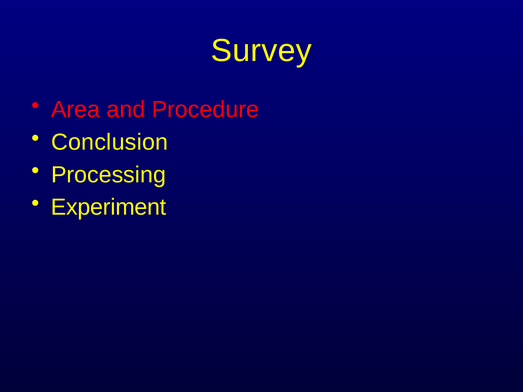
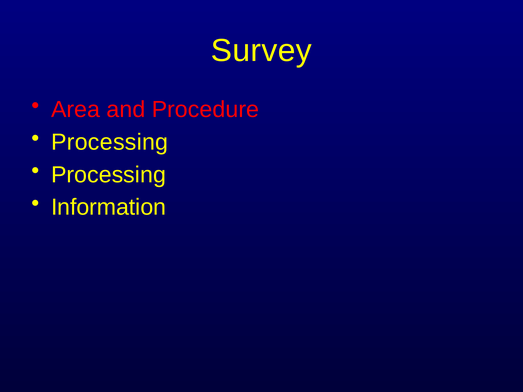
Conclusion: Conclusion -> Processing (110, 142)
Experiment: Experiment -> Information (109, 207)
